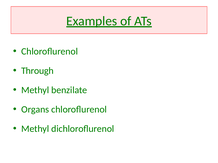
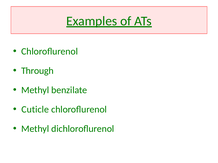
Organs: Organs -> Cuticle (35, 110)
